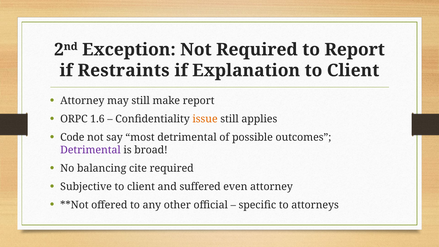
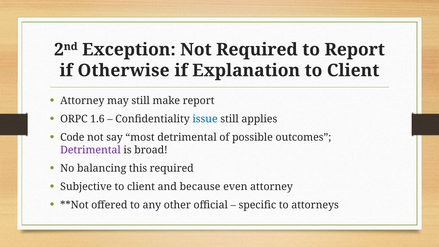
Restraints: Restraints -> Otherwise (124, 70)
issue colour: orange -> blue (205, 119)
cite: cite -> this (138, 168)
suffered: suffered -> because (200, 187)
